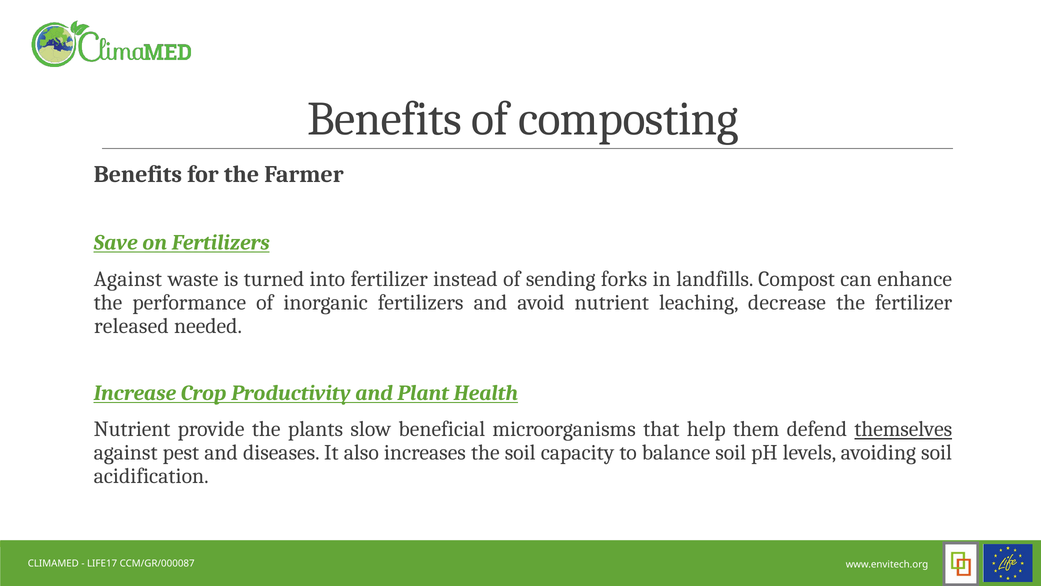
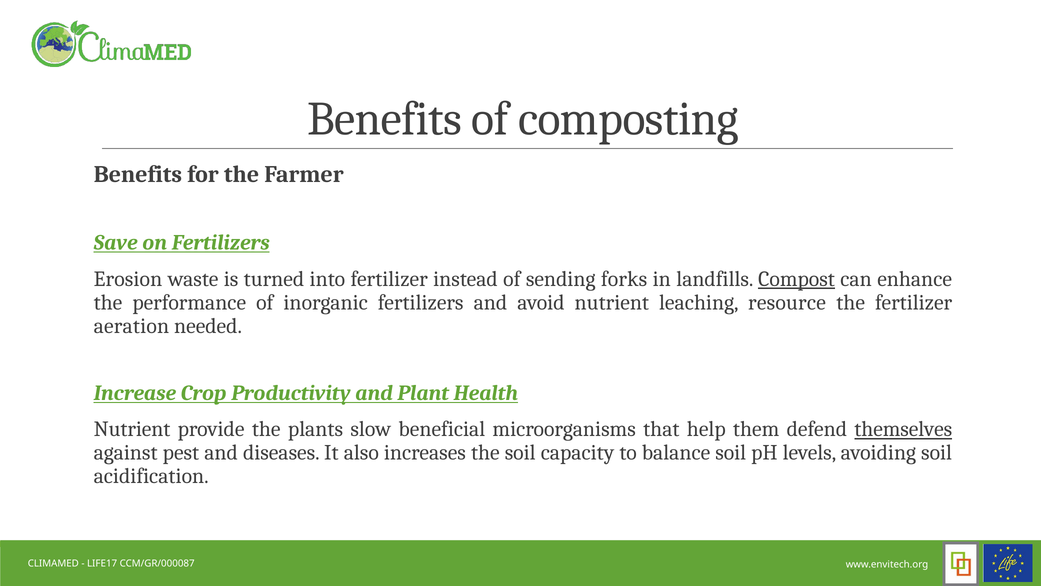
Against: Against -> Erosion (128, 279)
Compost underline: none -> present (797, 279)
decrease: decrease -> resource (787, 302)
released: released -> aeration (131, 326)
